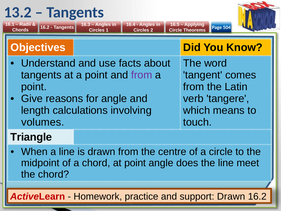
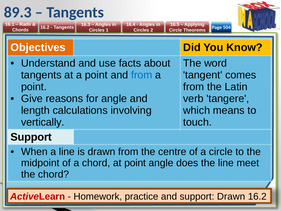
13.2: 13.2 -> 89.3 (18, 12)
from colour: purple -> blue (142, 75)
volumes: volumes -> vertically (43, 122)
Triangle: Triangle -> Support (31, 137)
